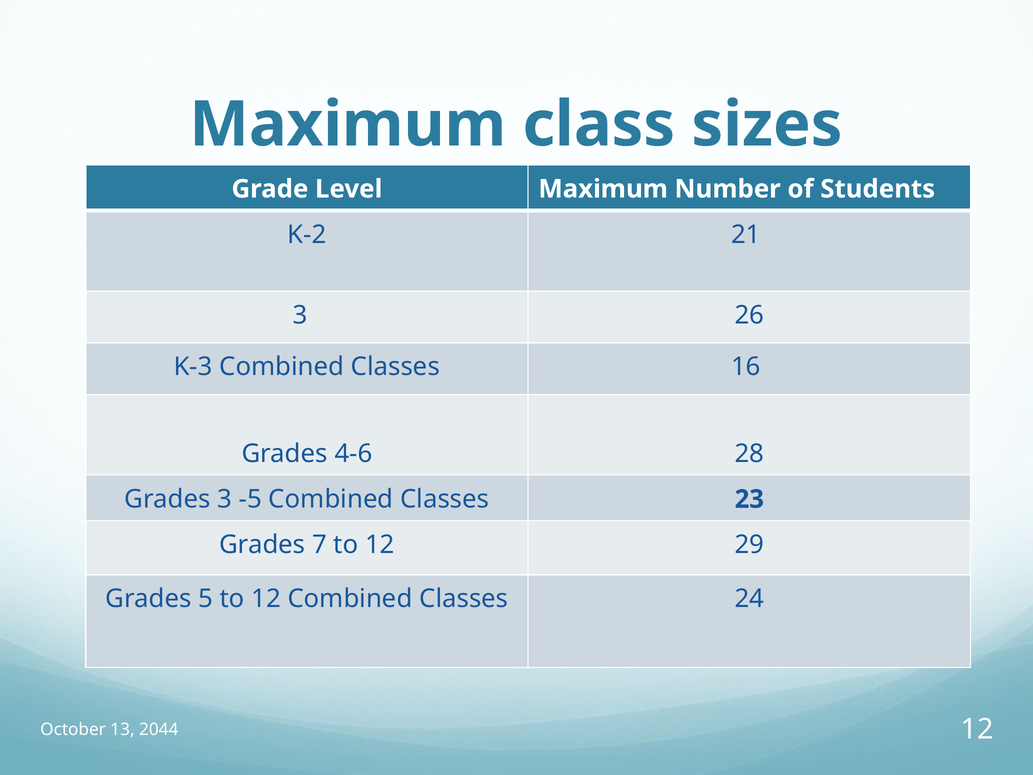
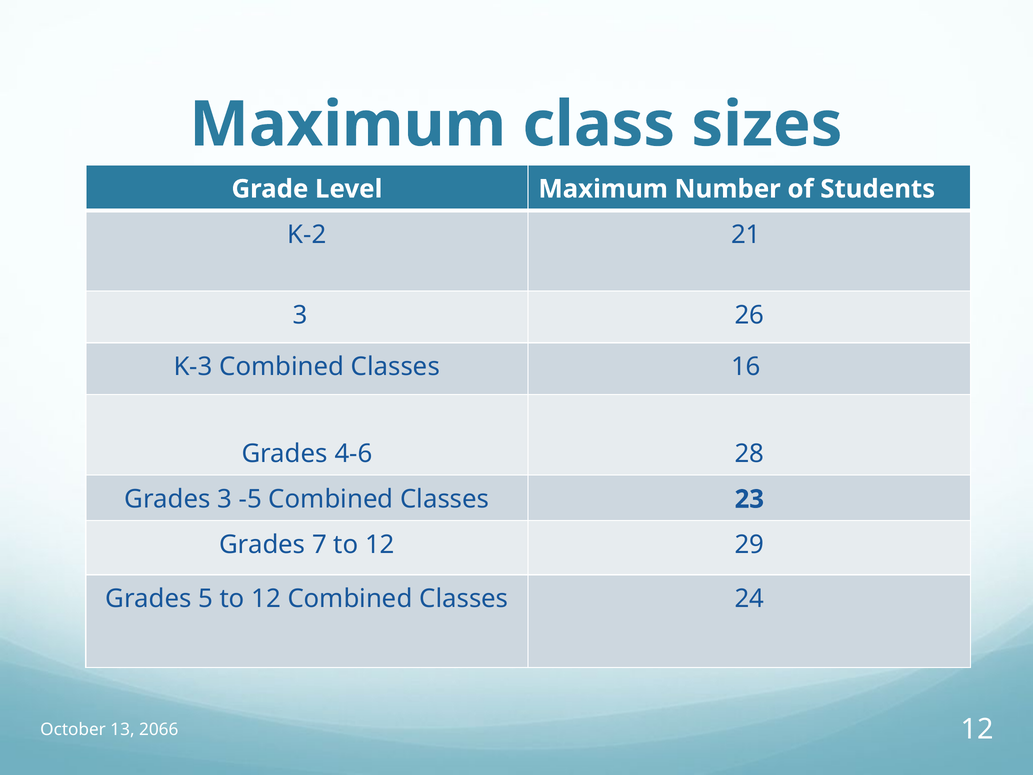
2044: 2044 -> 2066 (159, 729)
